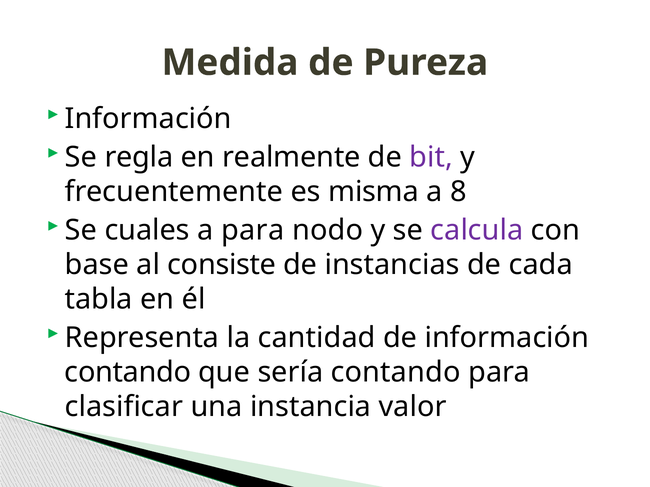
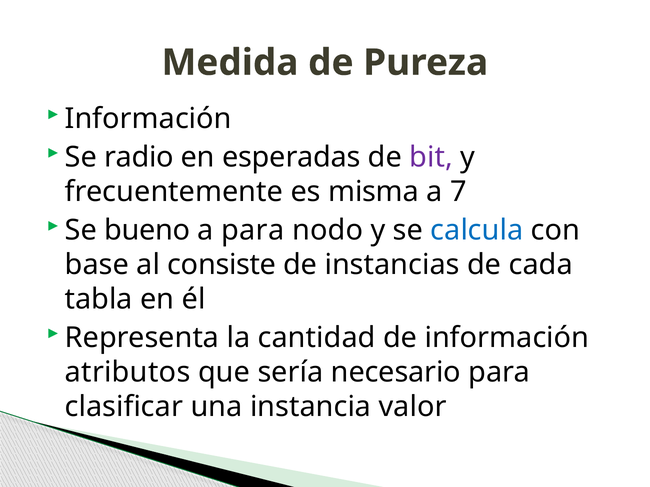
regla: regla -> radio (139, 157)
realmente: realmente -> esperadas (291, 157)
8: 8 -> 7 (458, 192)
cuales: cuales -> bueno (147, 230)
calcula colour: purple -> blue (477, 230)
contando: contando -> atributos (128, 373)
sería contando: contando -> necesario (396, 373)
